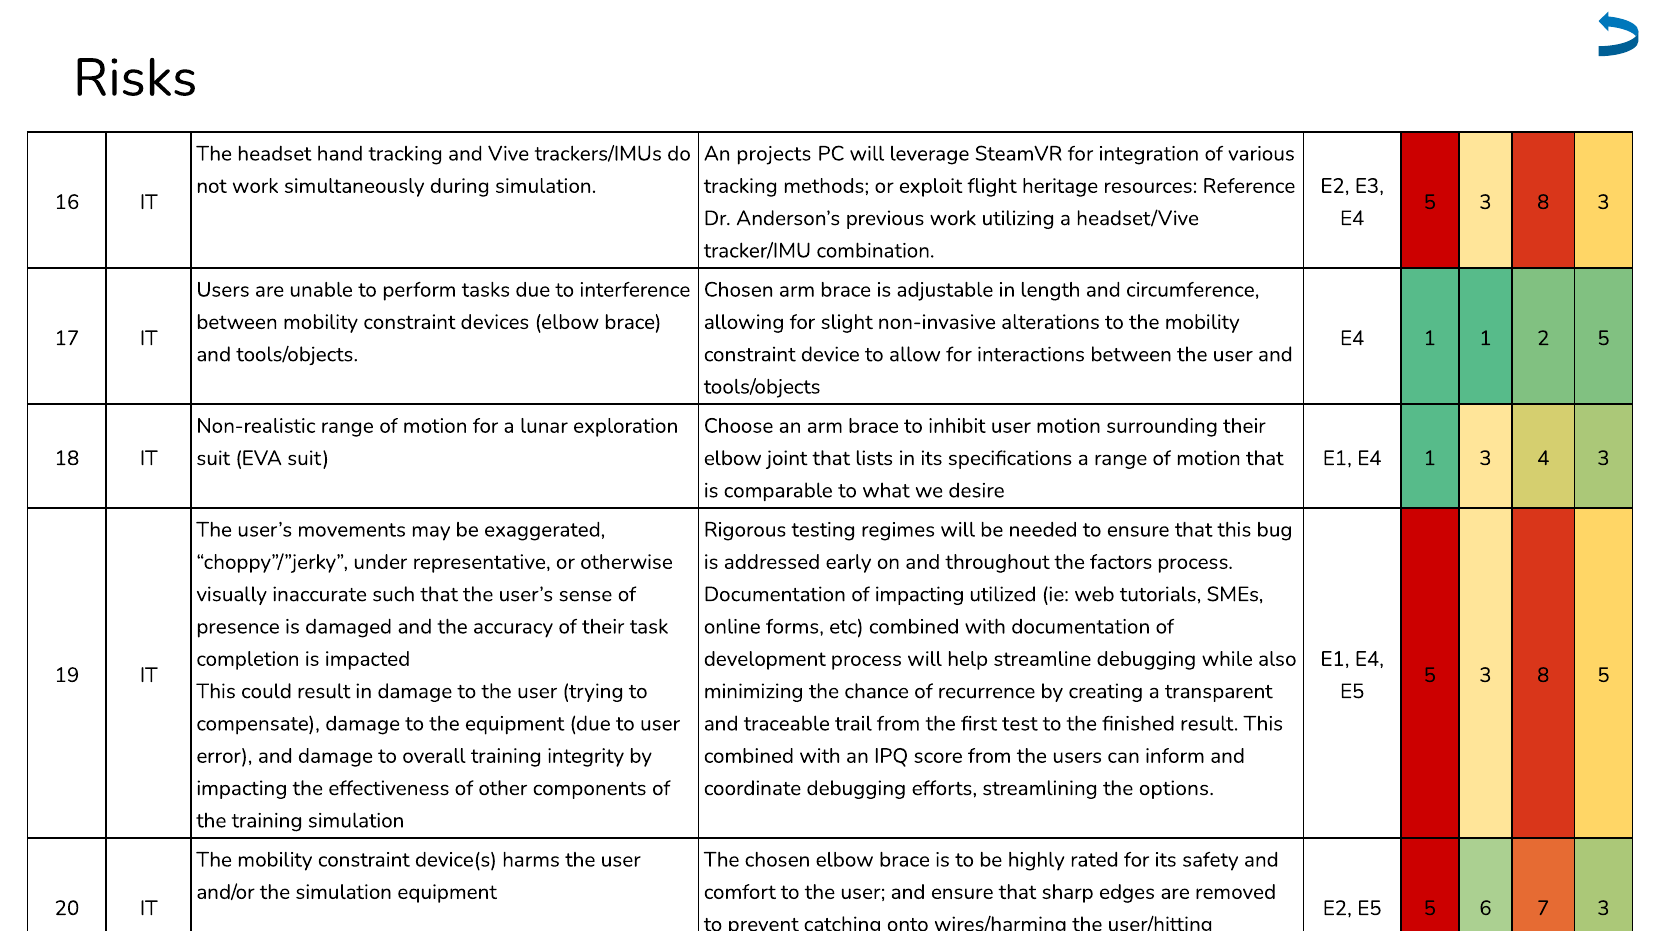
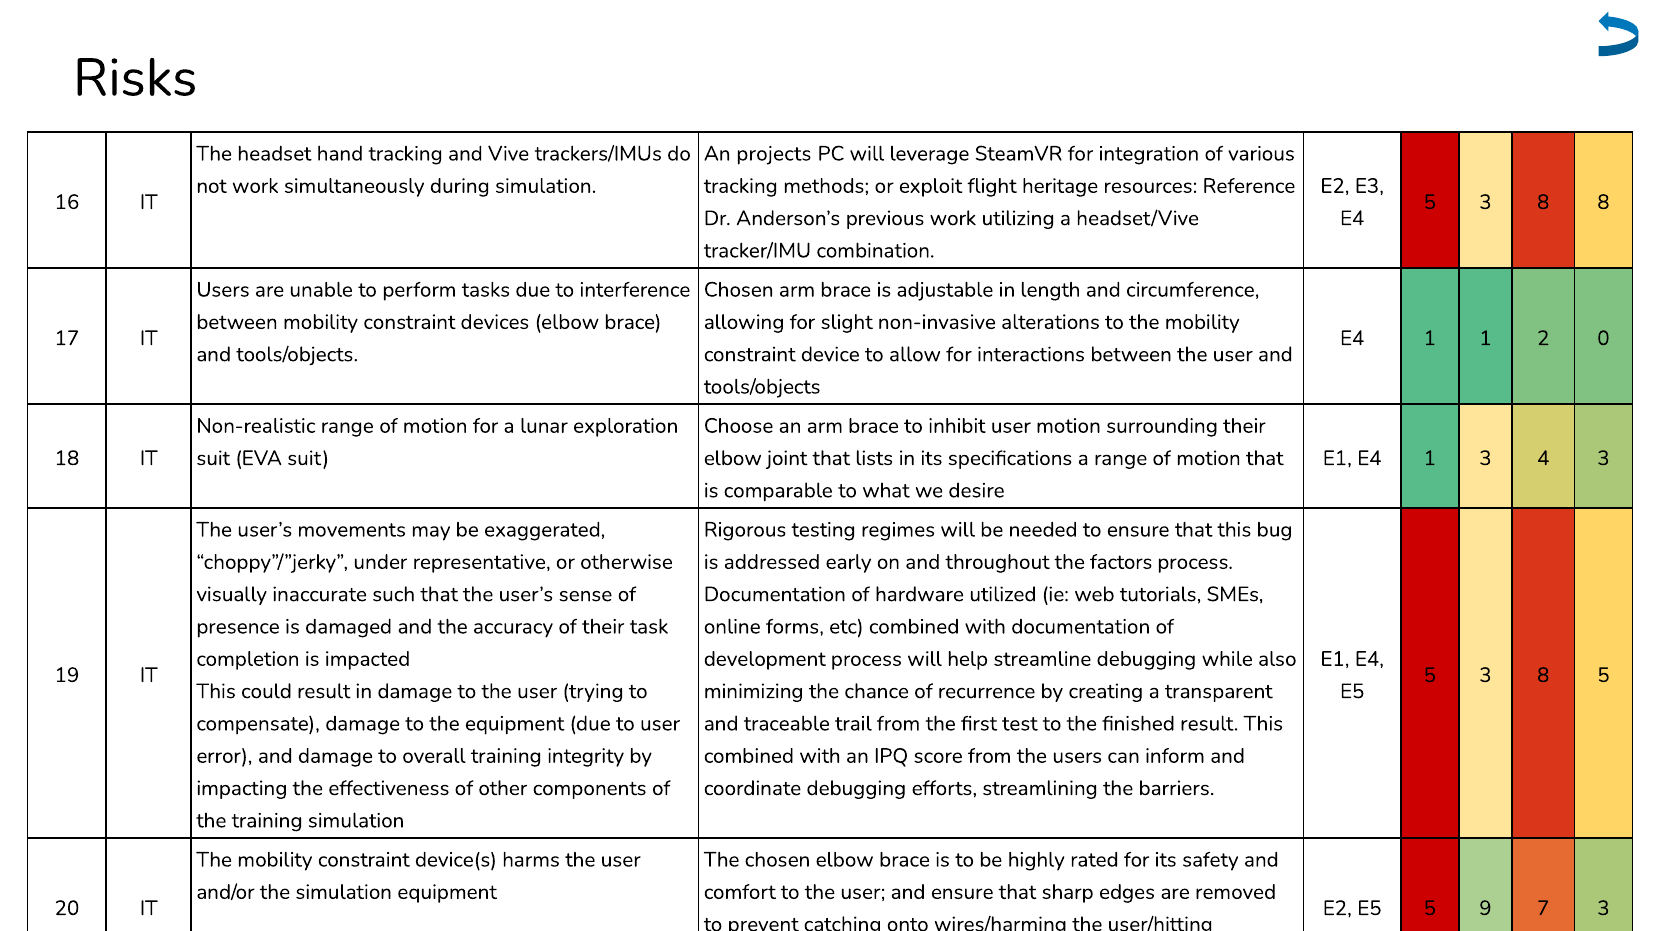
8 3: 3 -> 8 (1603, 202)
2 5: 5 -> 0 (1603, 338)
of impacting: impacting -> hardware (919, 594)
options: options -> barriers (1177, 788)
6: 6 -> 9 (1485, 908)
